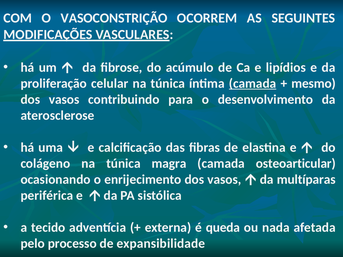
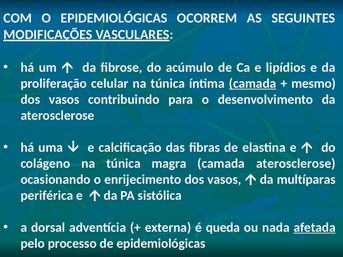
O VASOCONSTRIÇÃO: VASOCONSTRIÇÃO -> EPIDEMIOLÓGICAS (114, 18)
camada osteoarticular: osteoarticular -> aterosclerose (296, 164)
tecido: tecido -> dorsal (48, 228)
afetada underline: none -> present (315, 228)
de expansibilidade: expansibilidade -> epidemiológicas (161, 244)
